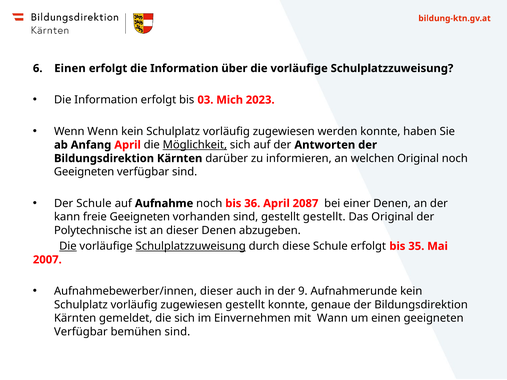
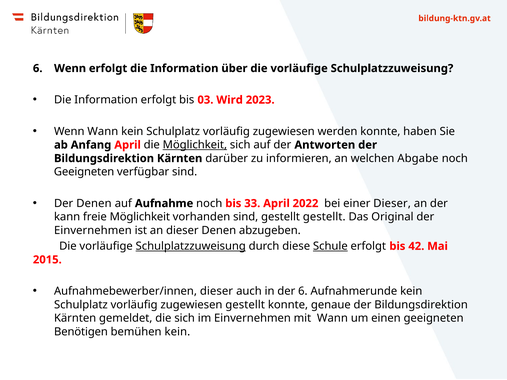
Einen: Einen -> Wenn (70, 68)
Mich: Mich -> Wird (230, 100)
Wenn Wenn: Wenn -> Wann (103, 131)
welchen Original: Original -> Abgabe (418, 159)
Der Schule: Schule -> Denen (94, 204)
36: 36 -> 33 (252, 204)
2087: 2087 -> 2022 (305, 204)
einer Denen: Denen -> Dieser (392, 204)
freie Geeigneten: Geeigneten -> Möglichkeit (140, 217)
Polytechnische: Polytechnische -> Einvernehmen (93, 231)
Die underline: present -> none (68, 246)
Schule underline: none -> present (330, 246)
35: 35 -> 42 (416, 246)
2007: 2007 -> 2015 (47, 260)
der 9: 9 -> 6 (303, 291)
Verfügbar: Verfügbar -> Benötigen (81, 332)
bemühen sind: sind -> kein (177, 332)
